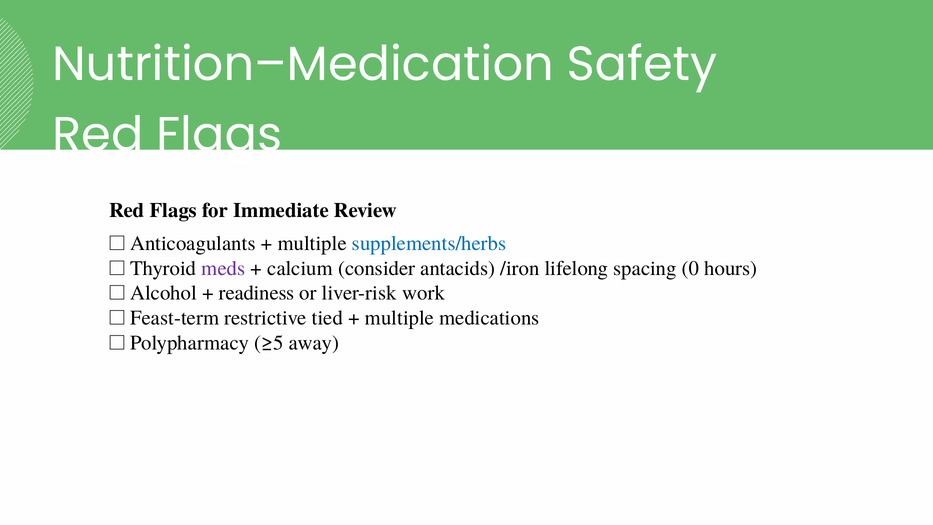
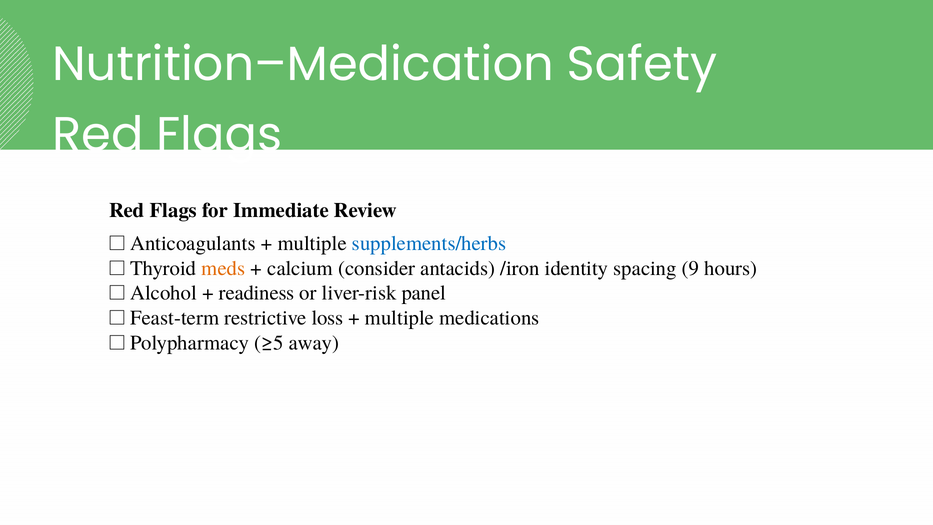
meds colour: purple -> orange (223, 268)
lifelong: lifelong -> identity (577, 268)
0: 0 -> 9 (691, 268)
work: work -> panel (424, 293)
tied: tied -> loss (327, 318)
